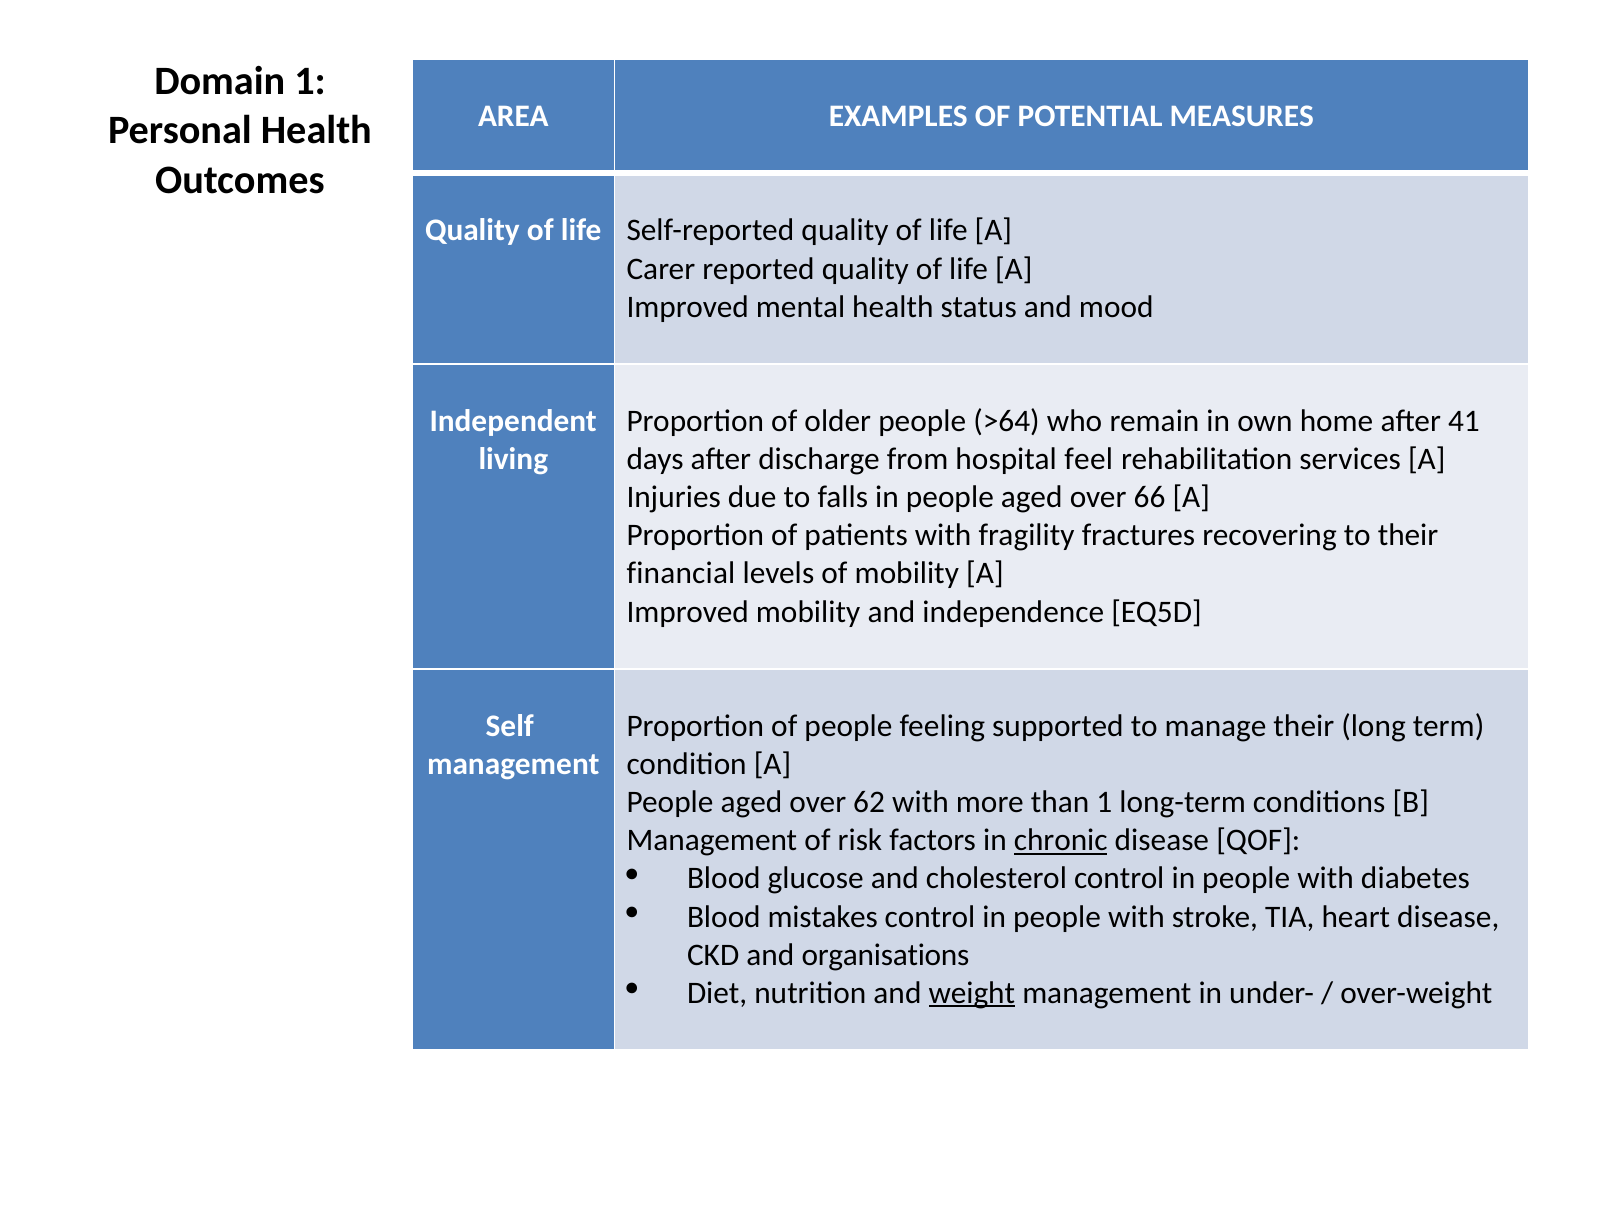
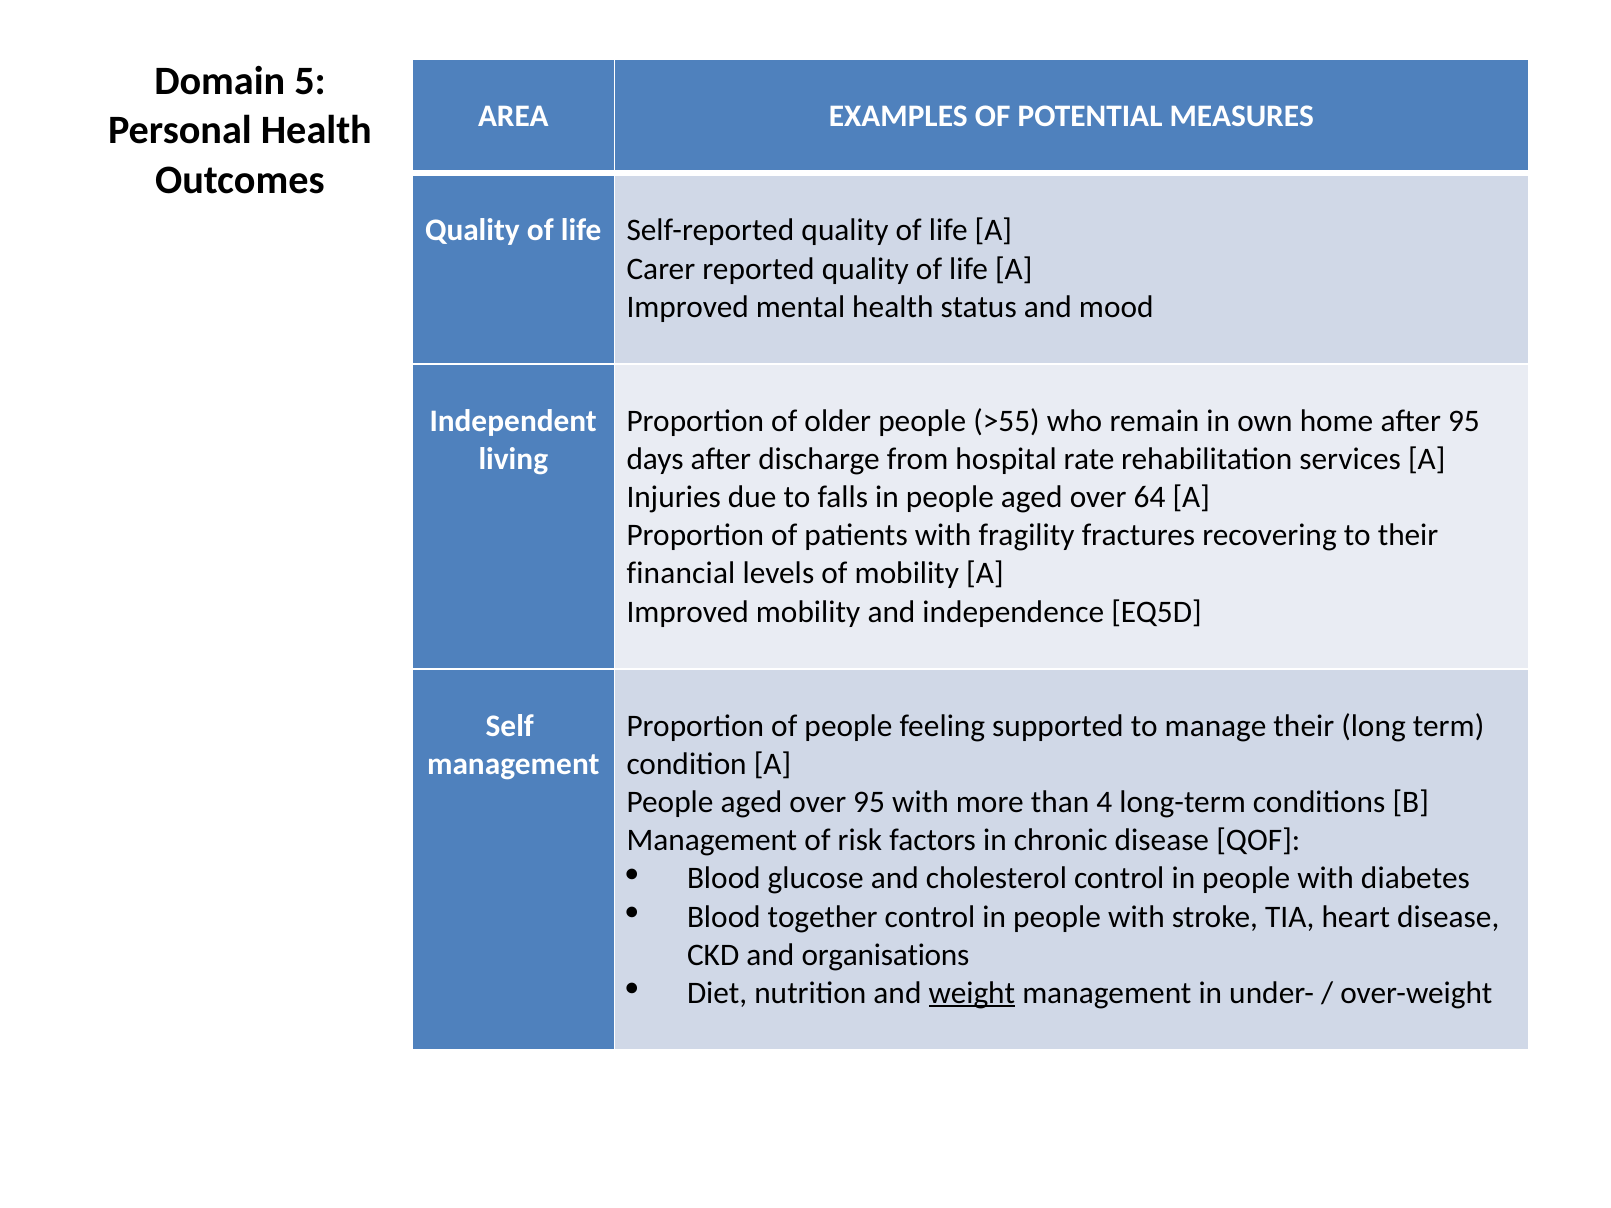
Domain 1: 1 -> 5 (310, 81)
>64: >64 -> >55 (1007, 421)
after 41: 41 -> 95 (1464, 421)
feel: feel -> rate (1089, 459)
66: 66 -> 64 (1150, 498)
over 62: 62 -> 95 (869, 803)
than 1: 1 -> 4 (1104, 803)
chronic underline: present -> none (1061, 841)
mistakes: mistakes -> together (823, 917)
